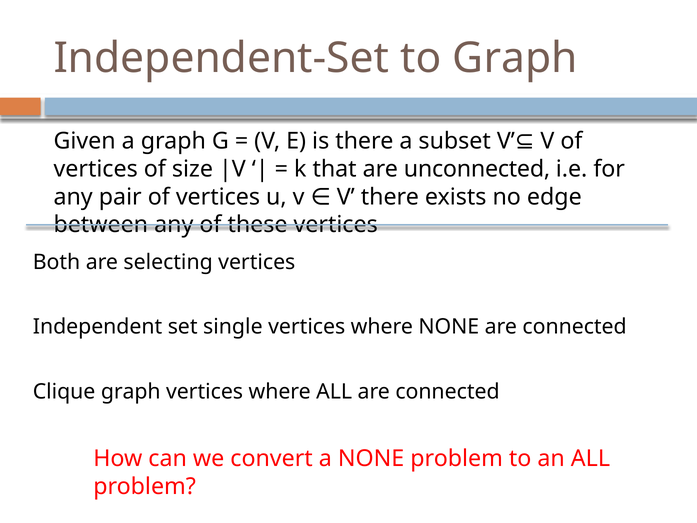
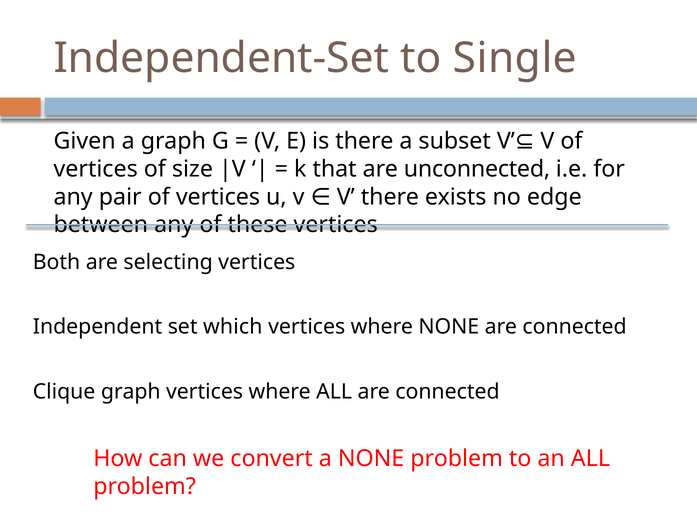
to Graph: Graph -> Single (515, 58)
single: single -> which (233, 327)
